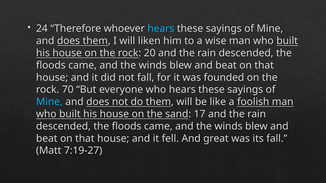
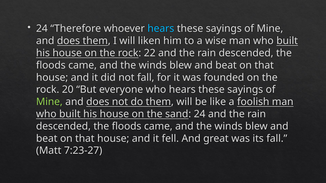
20: 20 -> 22 (150, 53)
70: 70 -> 20 (68, 90)
Mine colour: light blue -> light green (49, 102)
sand 17: 17 -> 24 (200, 114)
7:19-27: 7:19-27 -> 7:23-27 (83, 151)
